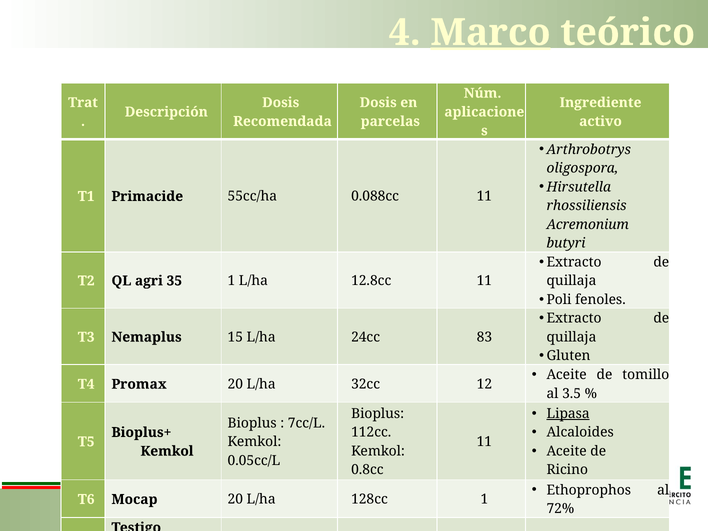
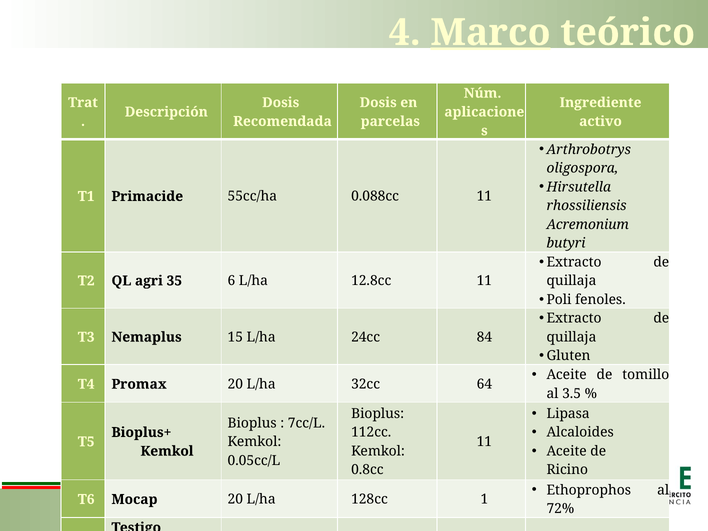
35 1: 1 -> 6 (231, 281)
83: 83 -> 84 (484, 337)
12: 12 -> 64 (484, 384)
Lipasa underline: present -> none (568, 414)
